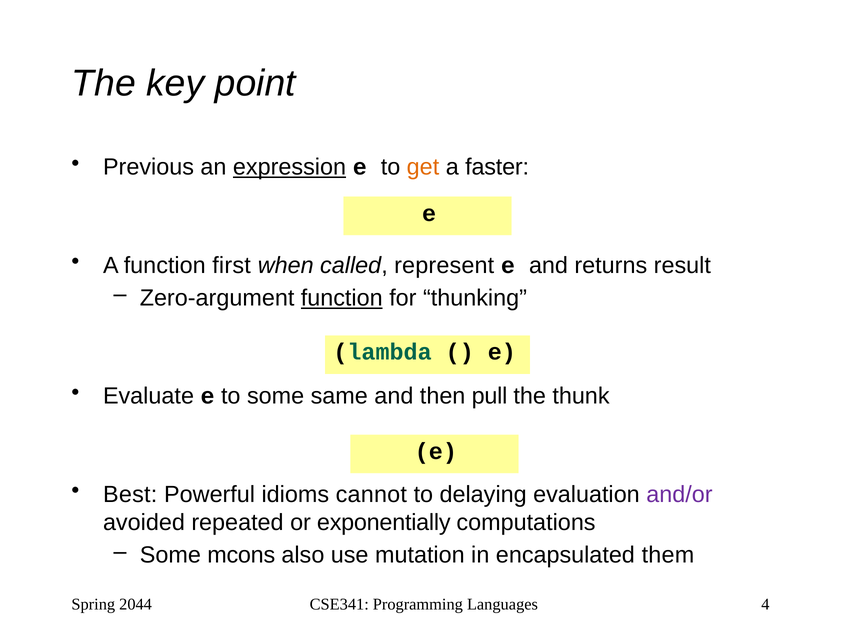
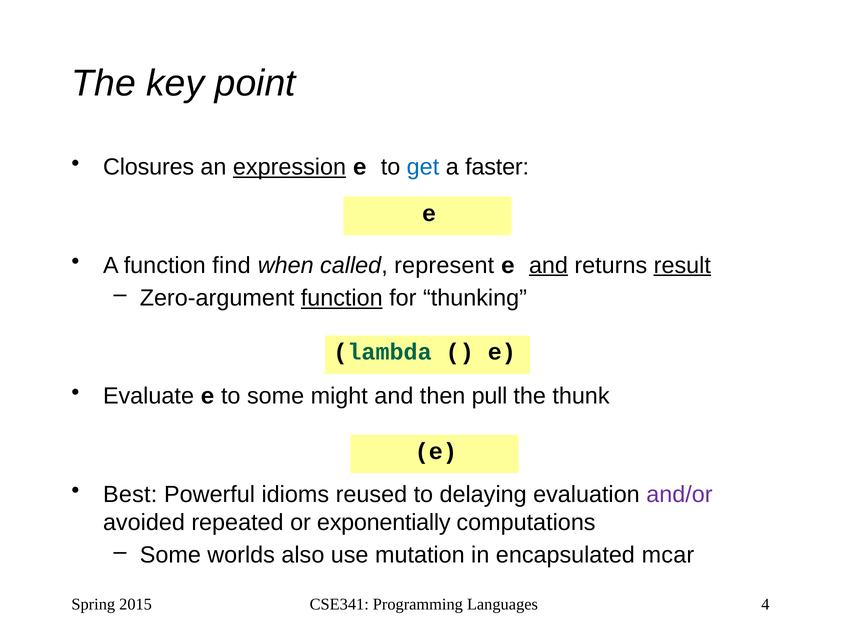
Previous: Previous -> Closures (149, 167)
get colour: orange -> blue (423, 167)
first: first -> find (232, 265)
and underline: none -> present (548, 265)
result underline: none -> present (682, 265)
same: same -> might (339, 396)
cannot: cannot -> reused (371, 494)
mcons: mcons -> worlds (241, 555)
them: them -> mcar (668, 555)
2044: 2044 -> 2015 (136, 604)
